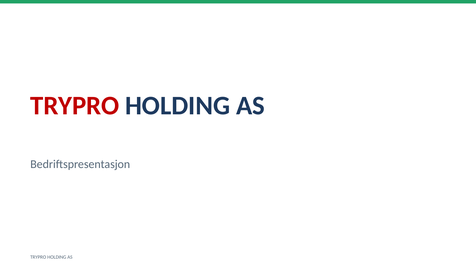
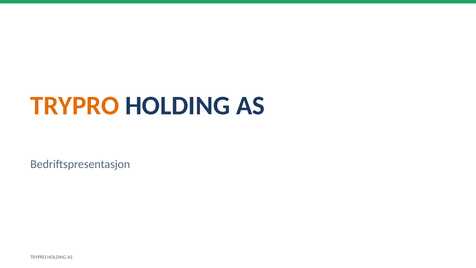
TRYPRO colour: red -> orange (75, 106)
